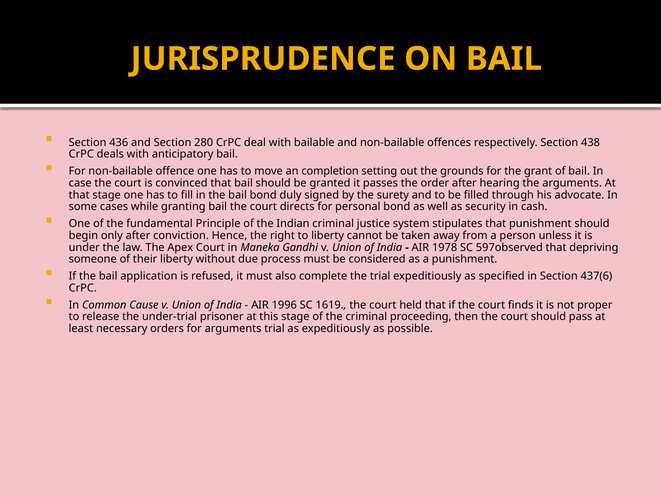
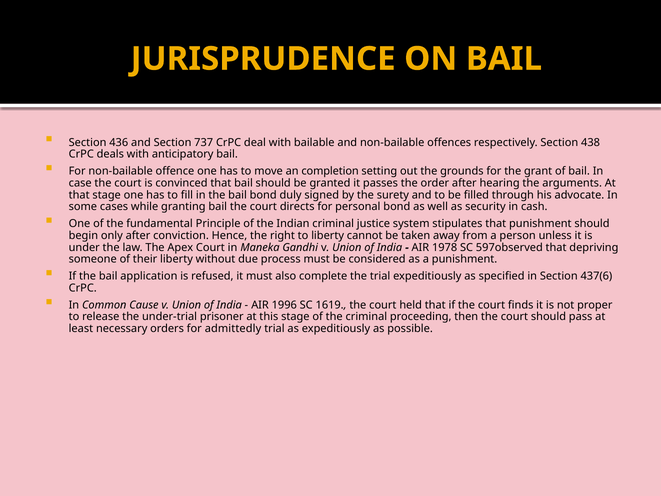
280: 280 -> 737 (204, 142)
for arguments: arguments -> admittedly (233, 329)
